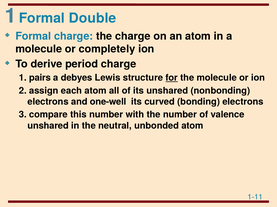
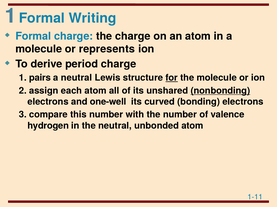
Double: Double -> Writing (93, 18)
completely: completely -> represents (107, 49)
a debyes: debyes -> neutral (77, 78)
nonbonding underline: none -> present (220, 91)
unshared: unshared -> hydrogen (48, 126)
